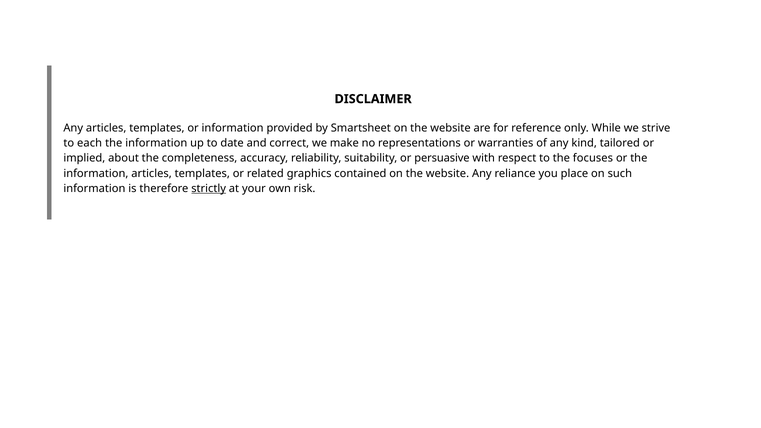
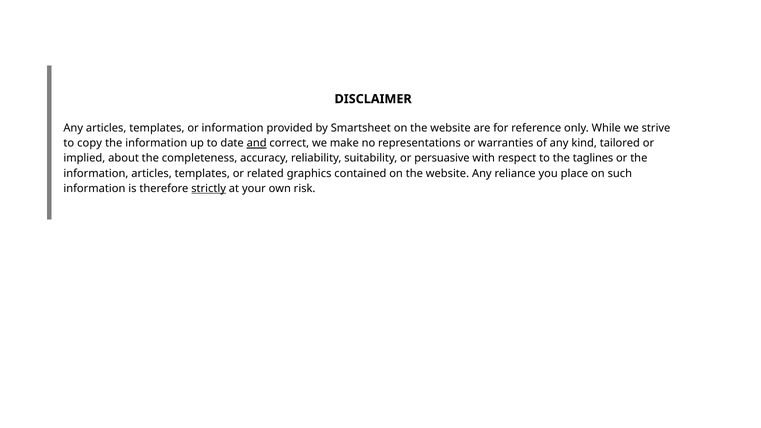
each: each -> copy (90, 143)
and underline: none -> present (257, 143)
focuses: focuses -> taglines (593, 158)
